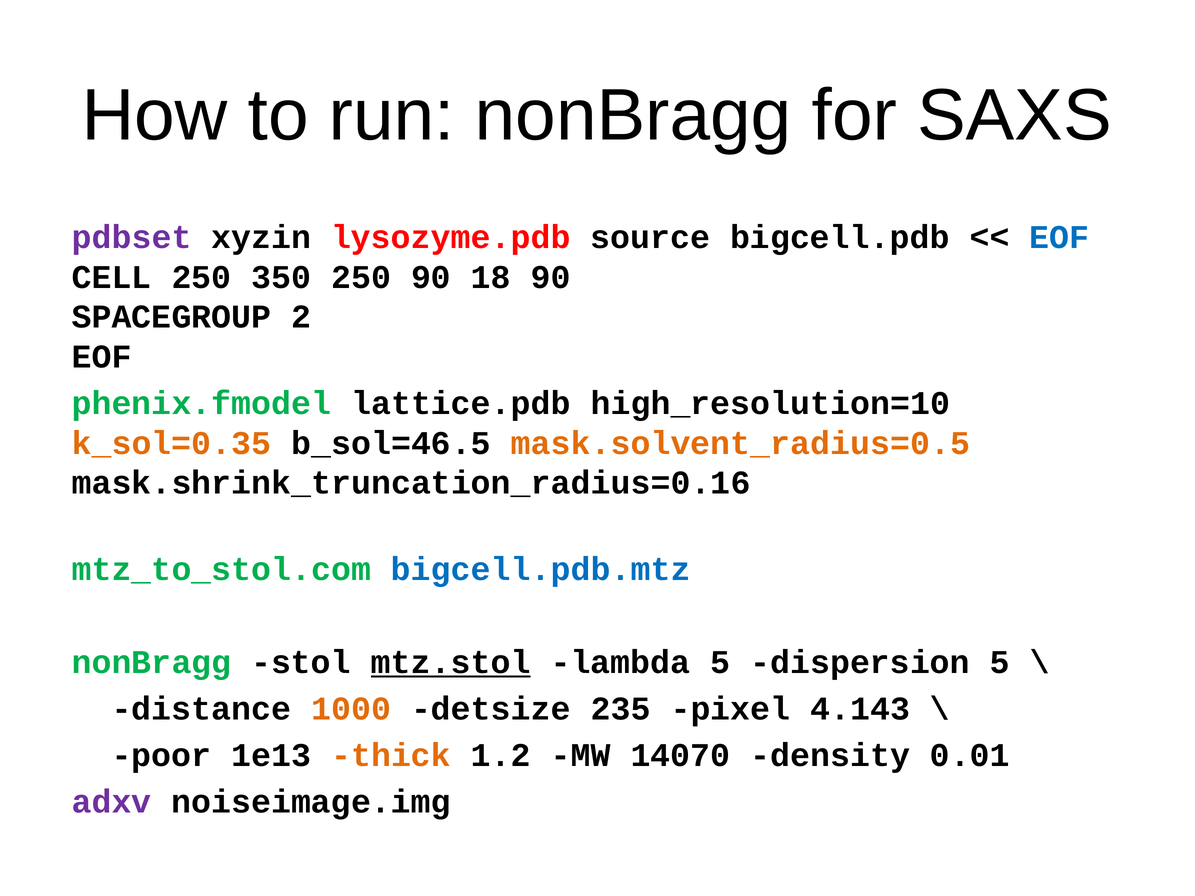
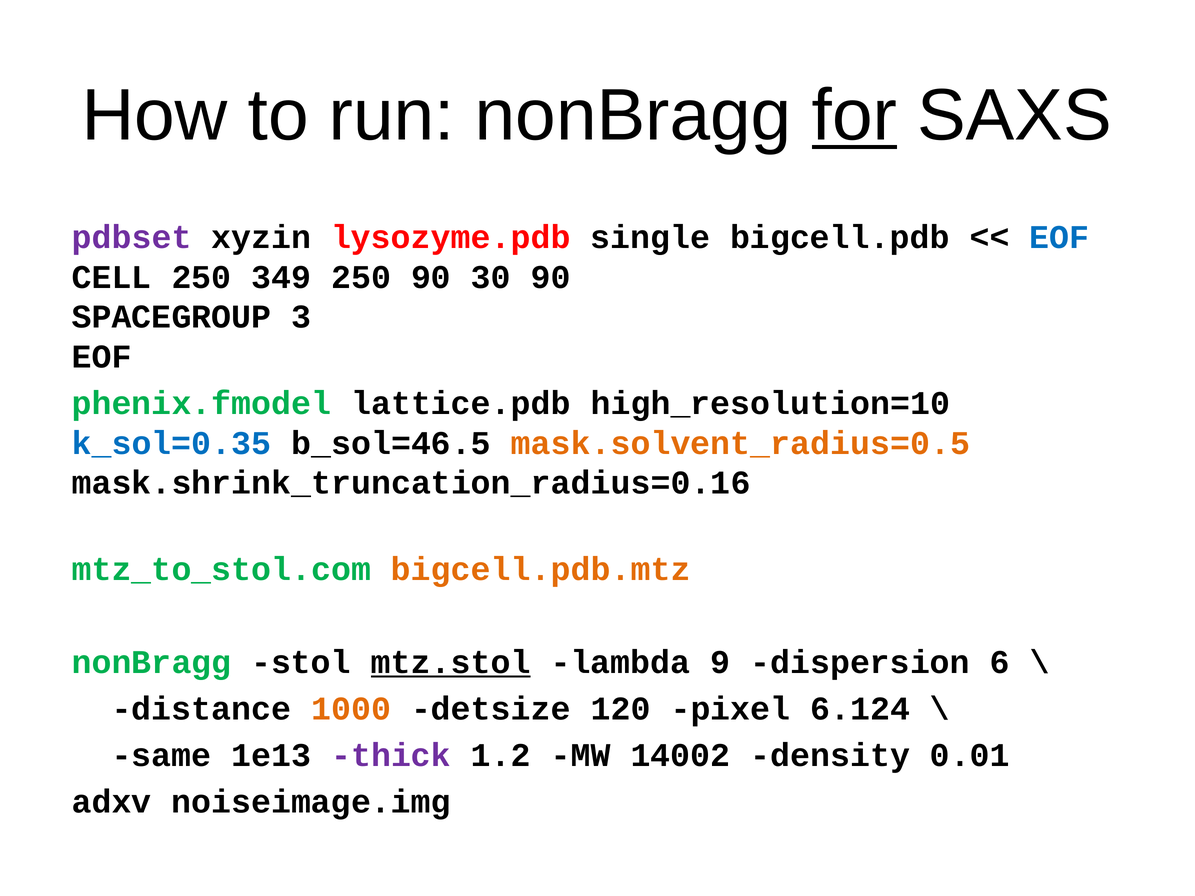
for underline: none -> present (854, 116)
source: source -> single (650, 237)
350: 350 -> 349 (281, 277)
18: 18 -> 30 (491, 277)
2: 2 -> 3 (301, 317)
k_sol=0.35 colour: orange -> blue (171, 443)
bigcell.pdb.mtz colour: blue -> orange (541, 569)
lambda 5: 5 -> 9 (720, 662)
dispersion 5: 5 -> 6 (1000, 662)
235: 235 -> 120 (621, 709)
4.143: 4.143 -> 6.124 (860, 709)
poor: poor -> same (161, 755)
thick colour: orange -> purple (391, 755)
14070: 14070 -> 14002 (680, 755)
adxv colour: purple -> black (112, 802)
